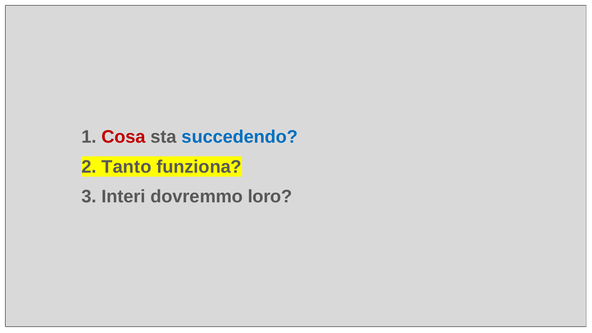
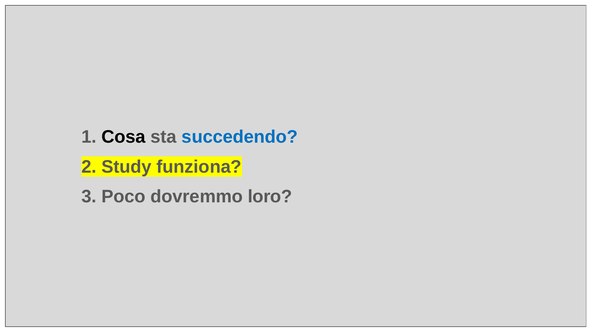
Cosa colour: red -> black (124, 137)
Tanto: Tanto -> Study (127, 167)
Interi: Interi -> Poco (124, 197)
